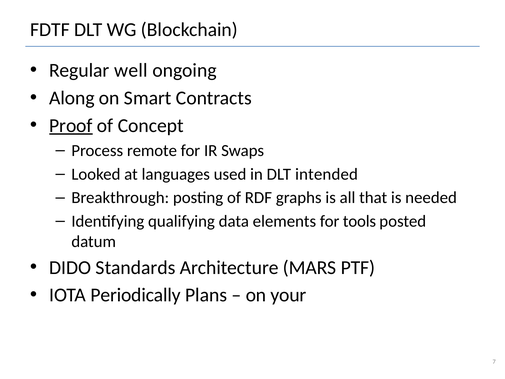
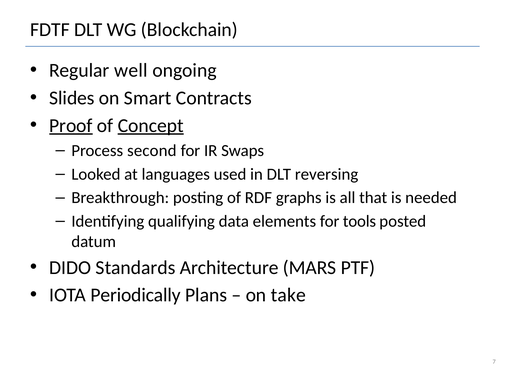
Along: Along -> Slides (72, 98)
Concept underline: none -> present (151, 125)
remote: remote -> second (152, 150)
intended: intended -> reversing (327, 174)
your: your -> take (288, 295)
